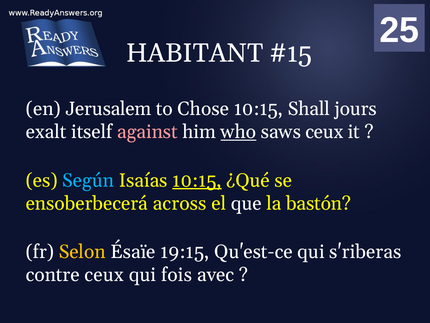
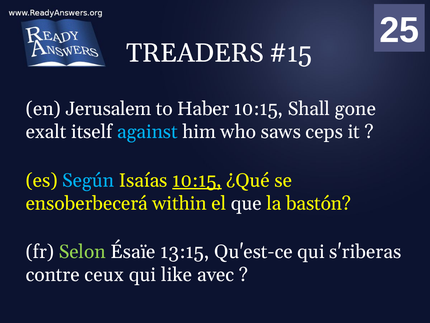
HABITANT: HABITANT -> TREADERS (195, 53)
Chose: Chose -> Haber (203, 109)
jours: jours -> gone (355, 109)
against colour: pink -> light blue (147, 132)
who underline: present -> none (238, 132)
saws ceux: ceux -> ceps (324, 132)
across: across -> within (180, 203)
Selon colour: yellow -> light green (82, 251)
19:15: 19:15 -> 13:15 (185, 251)
fois: fois -> like (177, 274)
